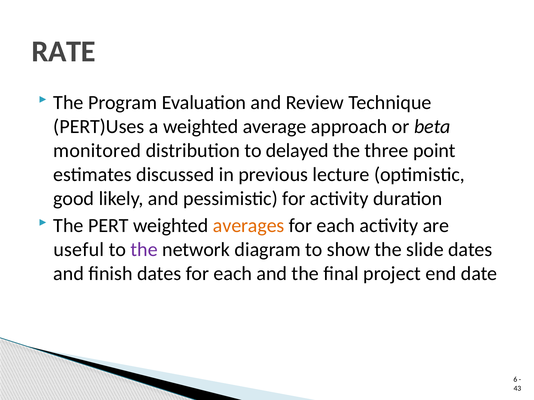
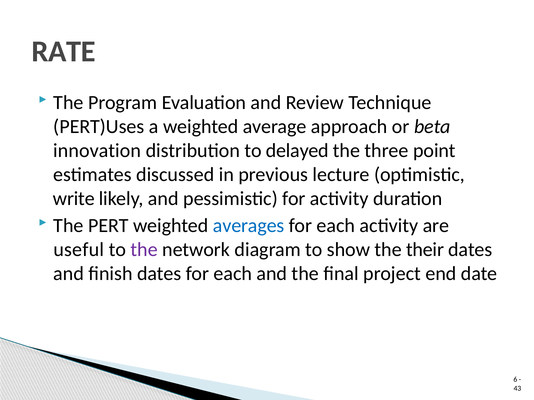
monitored: monitored -> innovation (97, 151)
good: good -> write (74, 199)
averages colour: orange -> blue (249, 226)
slide: slide -> their (425, 250)
